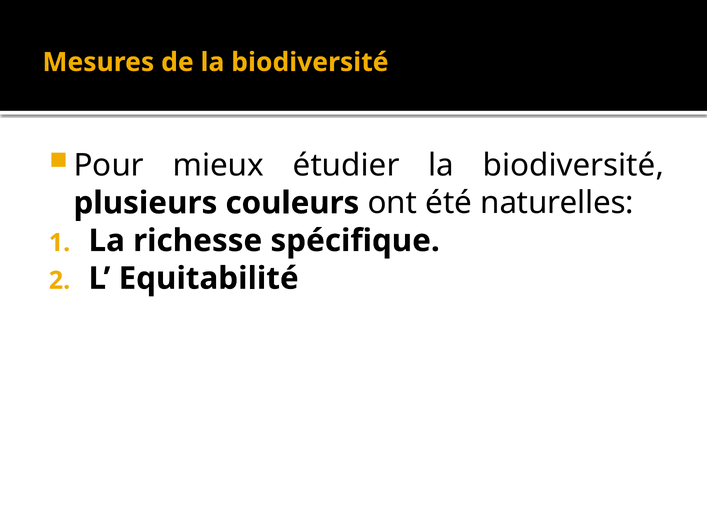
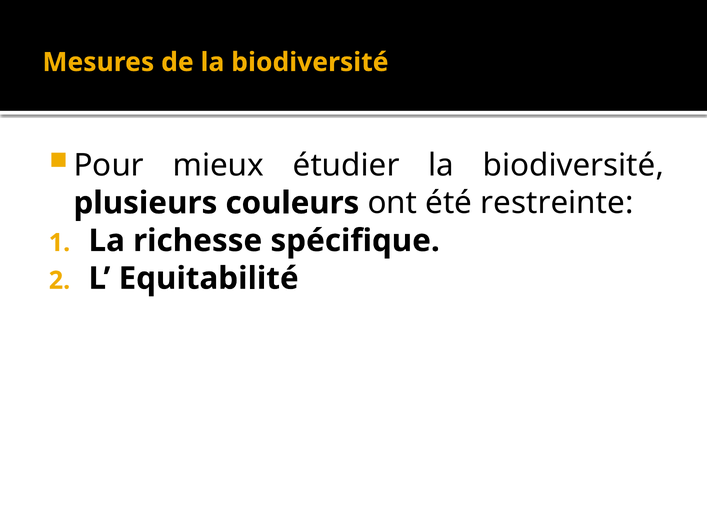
naturelles: naturelles -> restreinte (557, 203)
